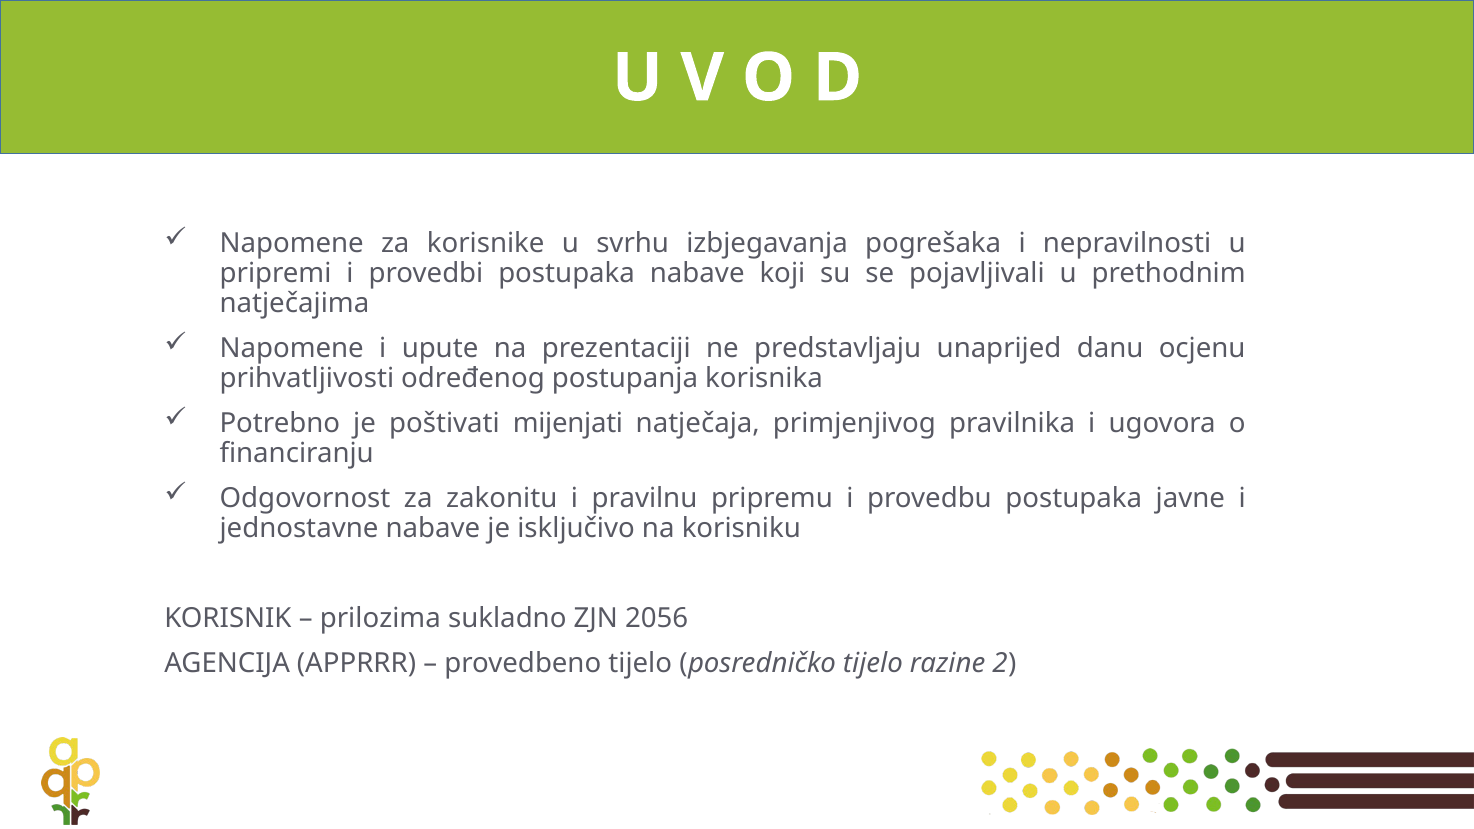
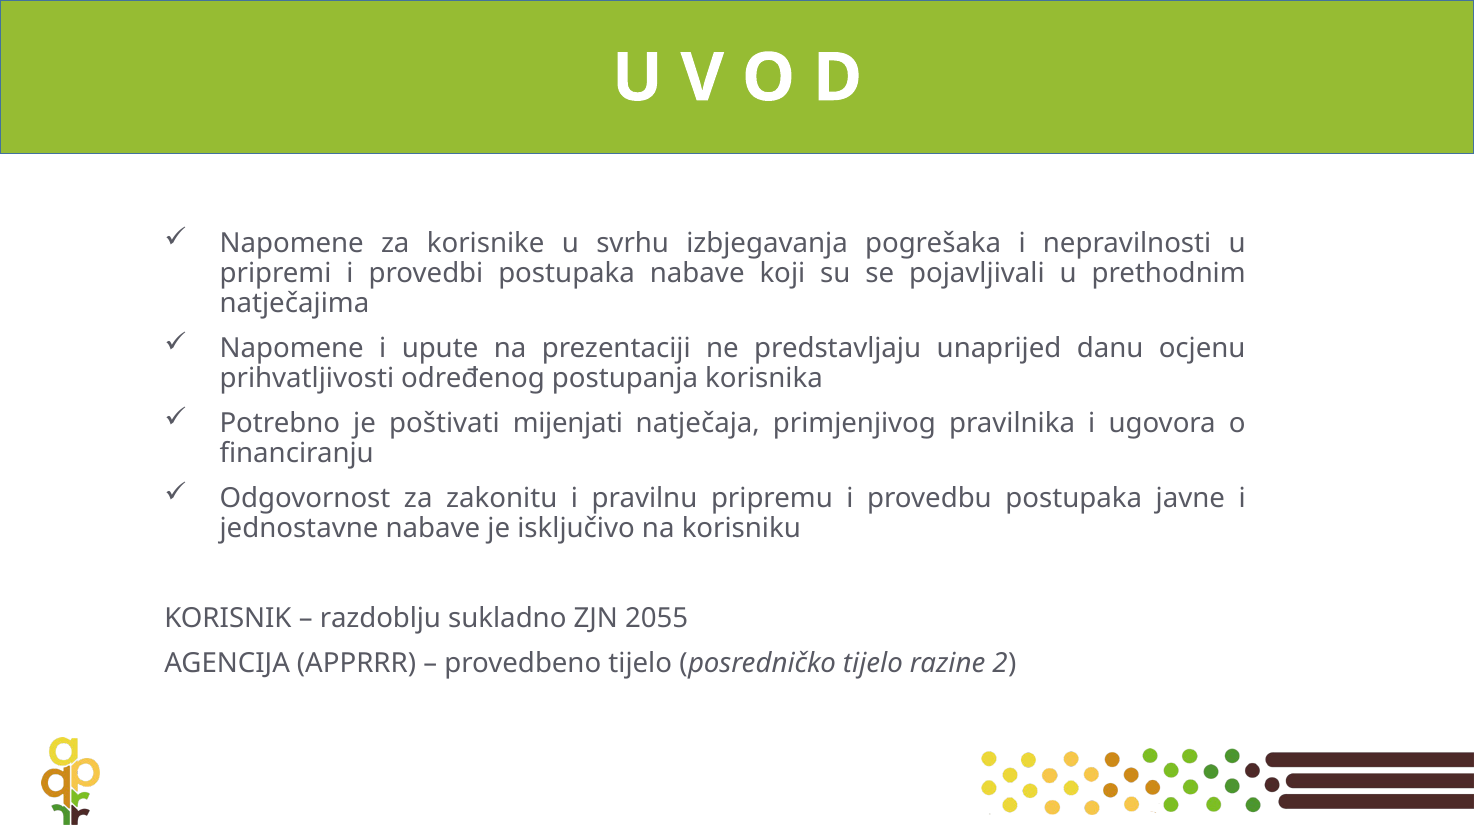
prilozima: prilozima -> razdoblju (380, 619)
2056: 2056 -> 2055 (657, 619)
